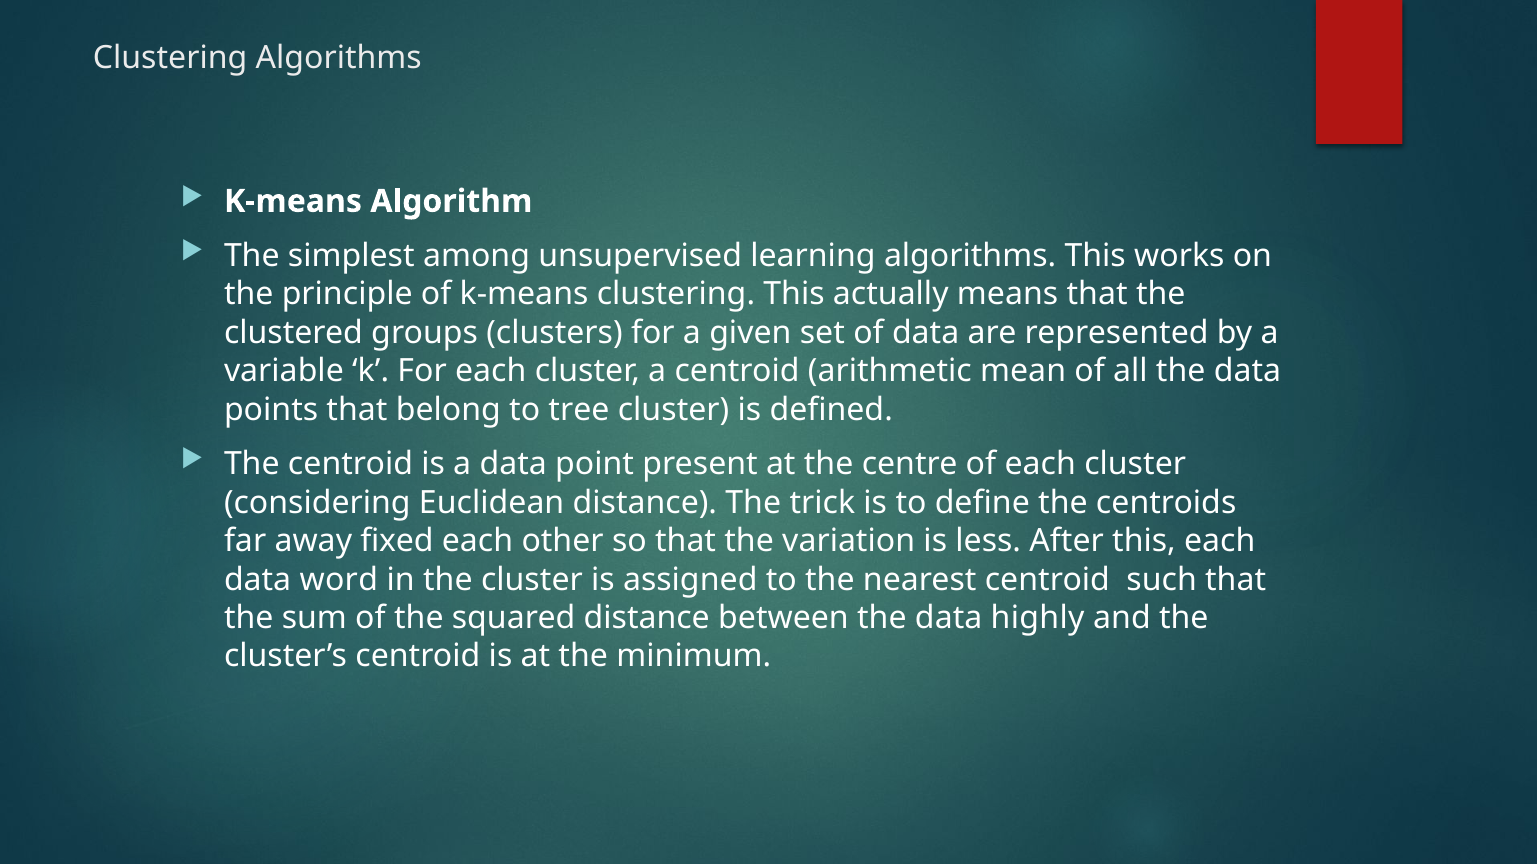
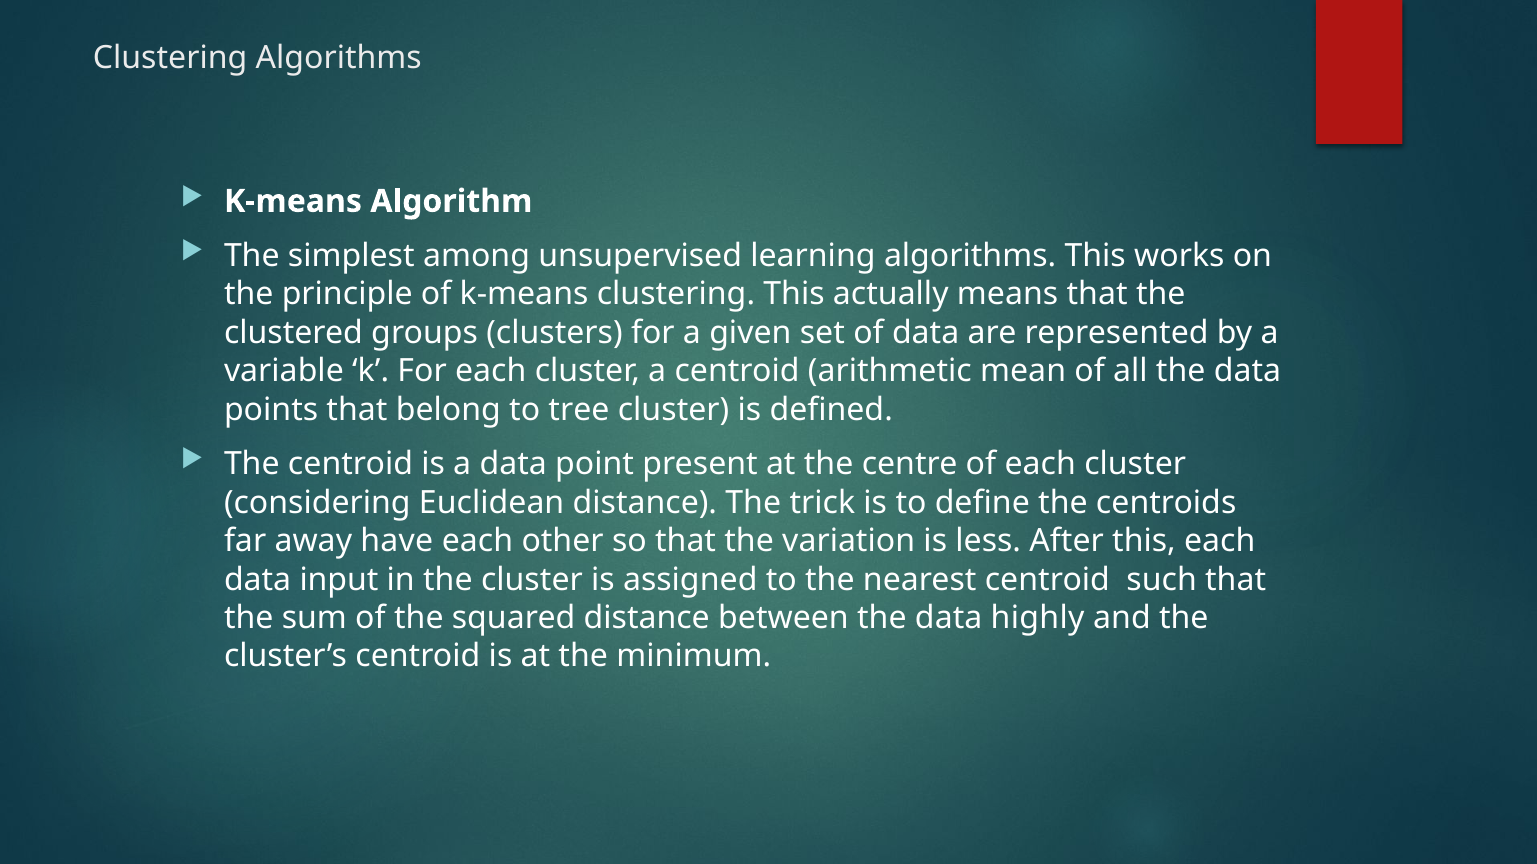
fixed: fixed -> have (397, 541)
word: word -> input (339, 580)
